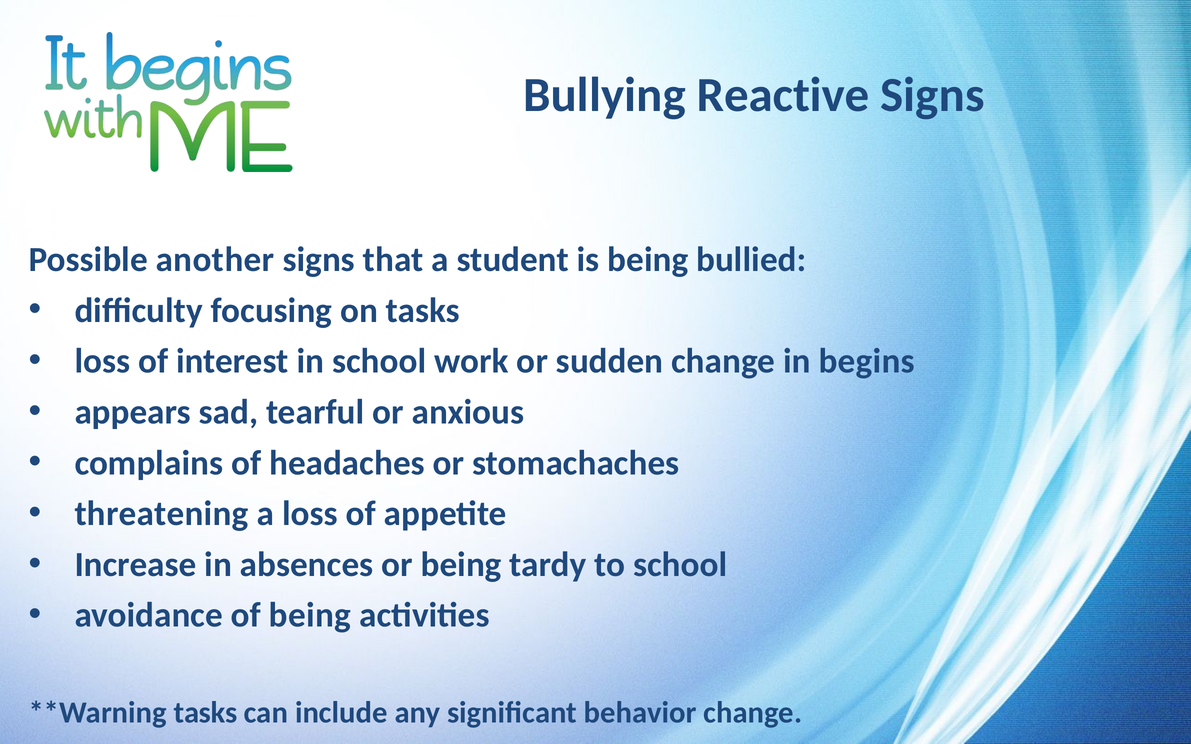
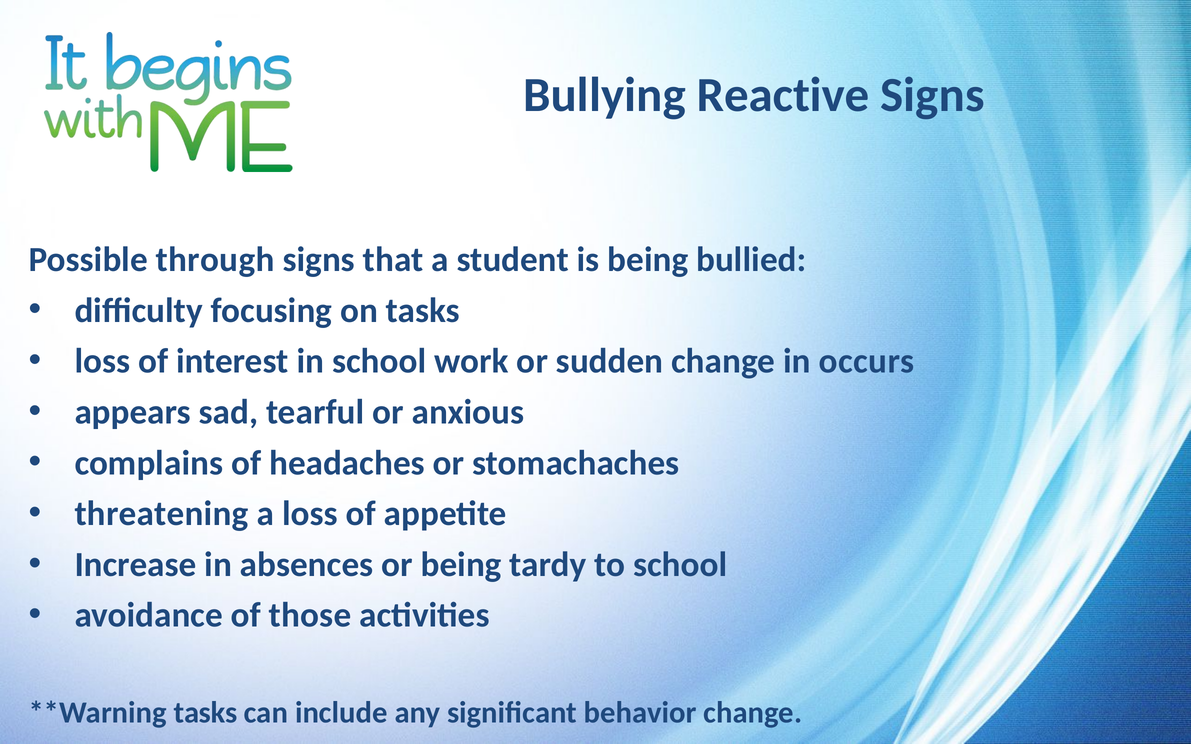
another: another -> through (215, 260)
begins: begins -> occurs (867, 361)
of being: being -> those (310, 616)
